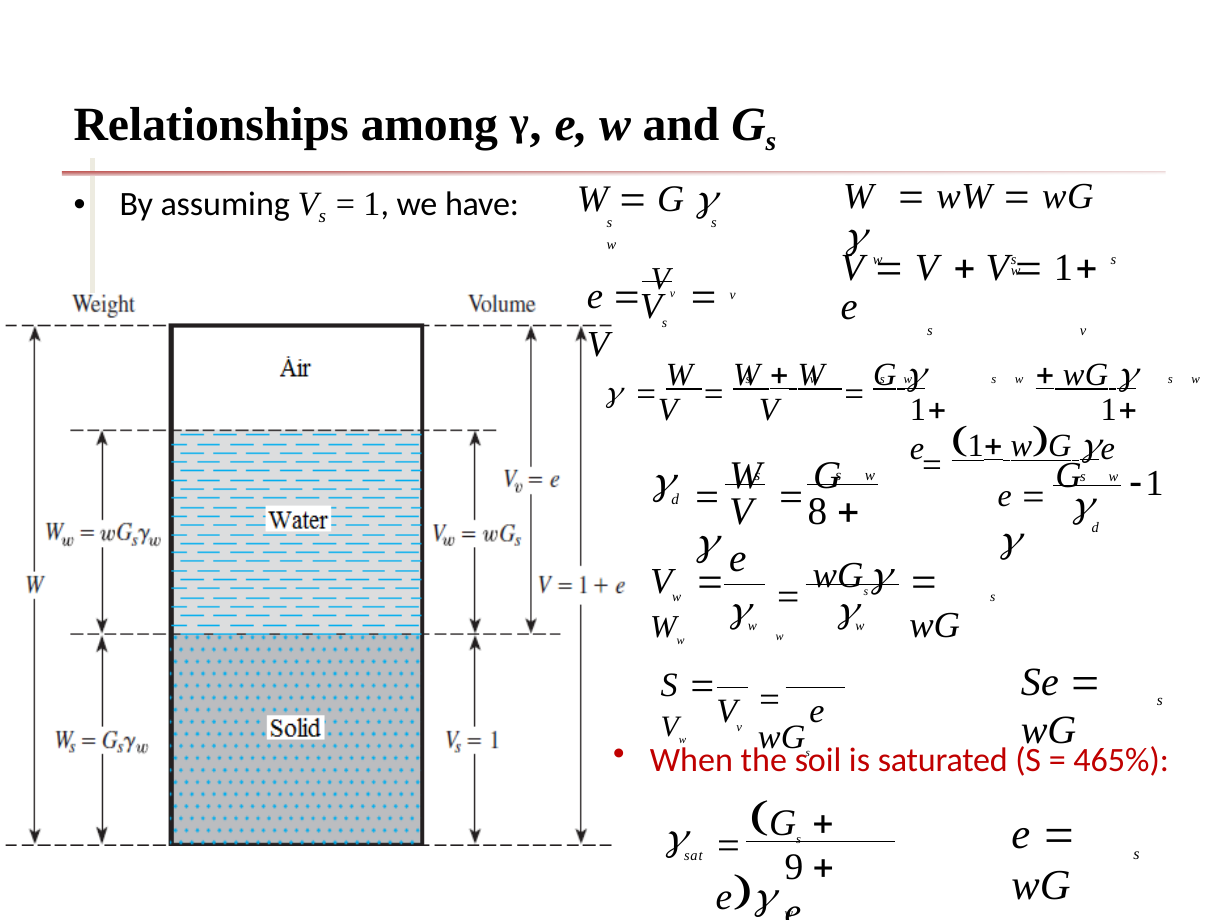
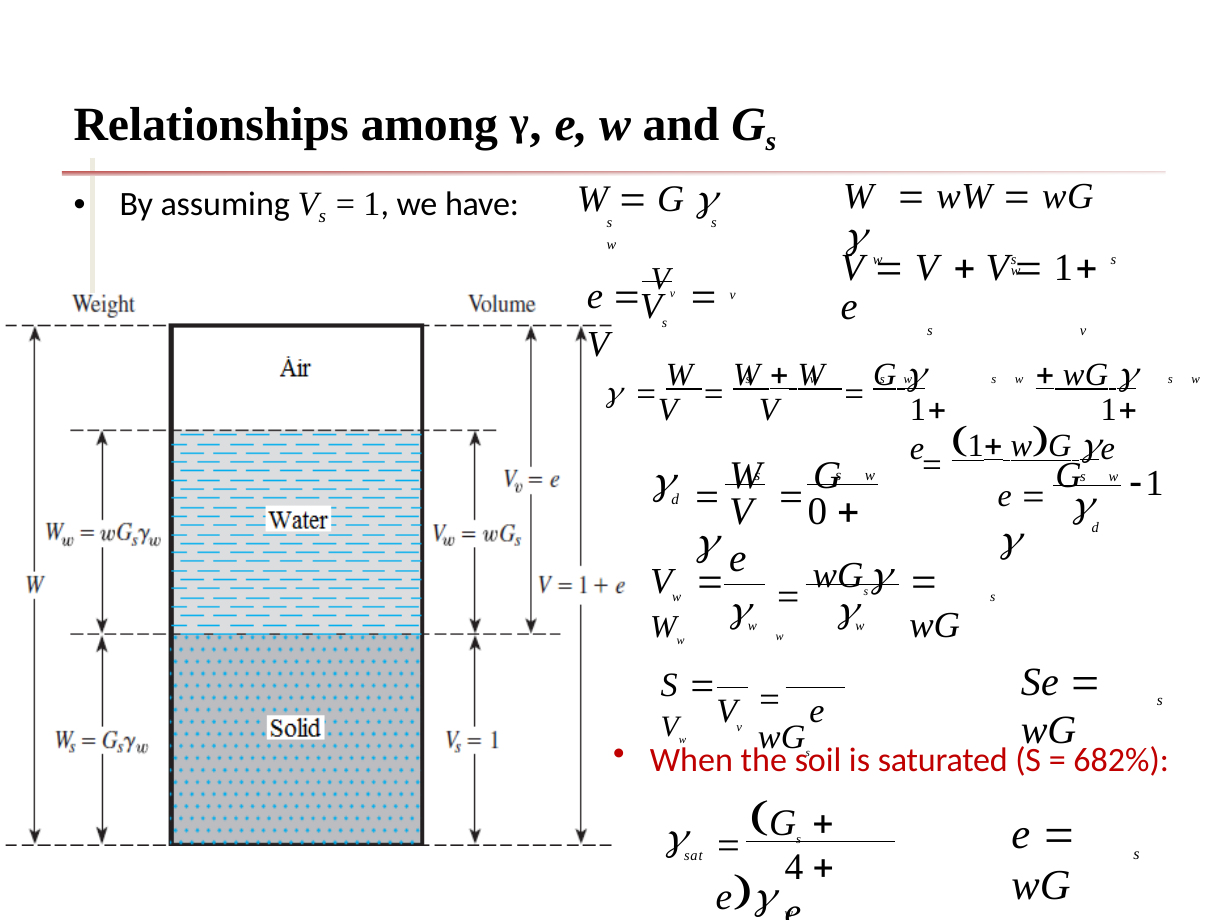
8: 8 -> 0 (817, 512)
465%: 465% -> 682% (1121, 760)
9: 9 -> 4 (794, 867)
